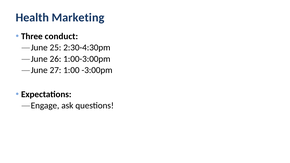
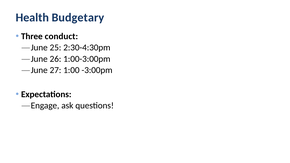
Marketing: Marketing -> Budgetary (78, 17)
